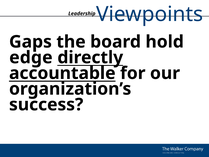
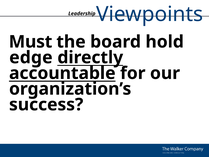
Gaps: Gaps -> Must (31, 42)
